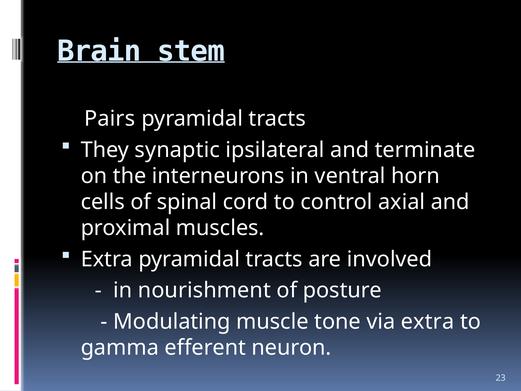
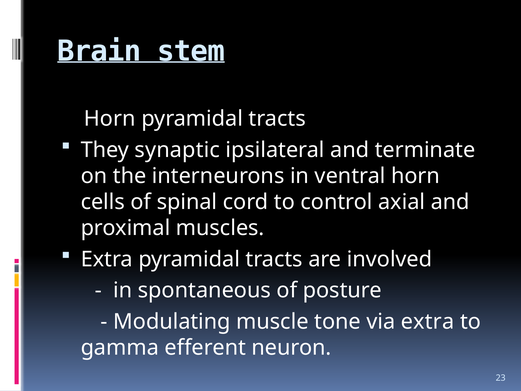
Pairs: Pairs -> Horn (110, 119)
nourishment: nourishment -> spontaneous (204, 290)
